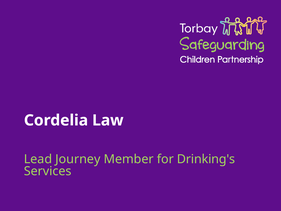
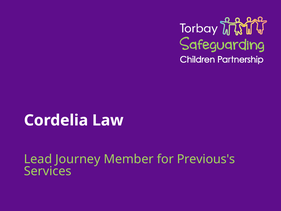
Drinking's: Drinking's -> Previous's (206, 159)
